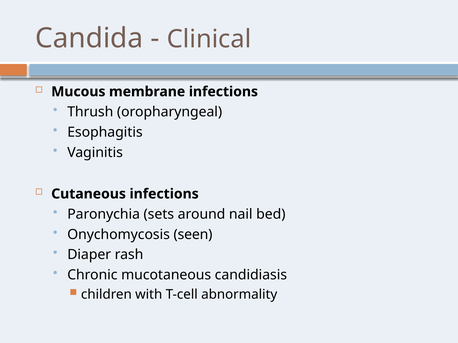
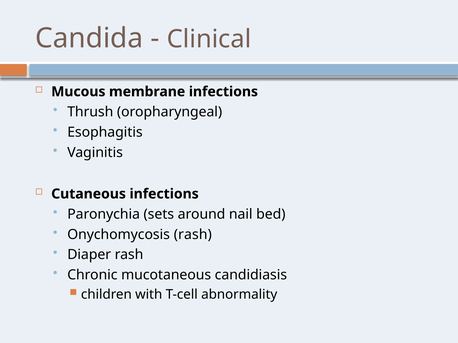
Onychomycosis seen: seen -> rash (193, 235)
